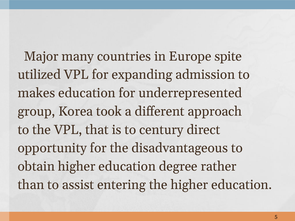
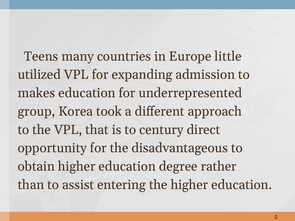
Major: Major -> Teens (41, 56)
spite: spite -> little (228, 56)
